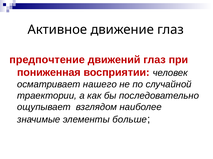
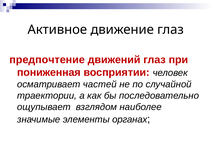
нашего: нашего -> частей (100, 85)
больше: больше -> органах (130, 120)
